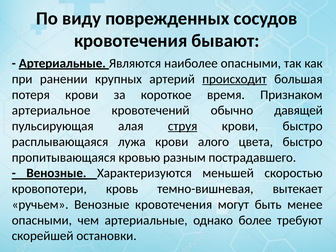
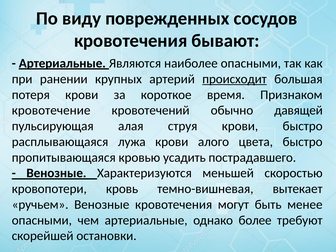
артериальное: артериальное -> кровотечение (51, 110)
струя underline: present -> none (183, 126)
разным: разным -> усадить (184, 157)
